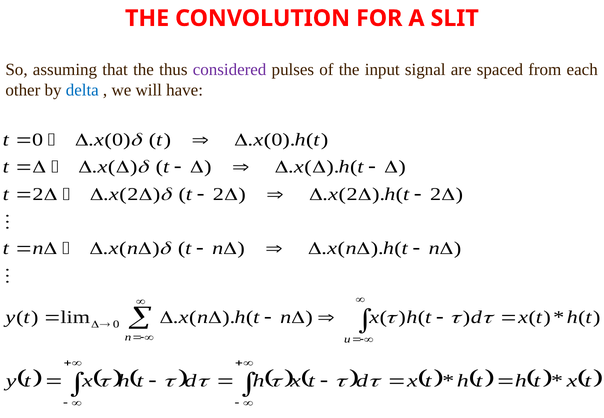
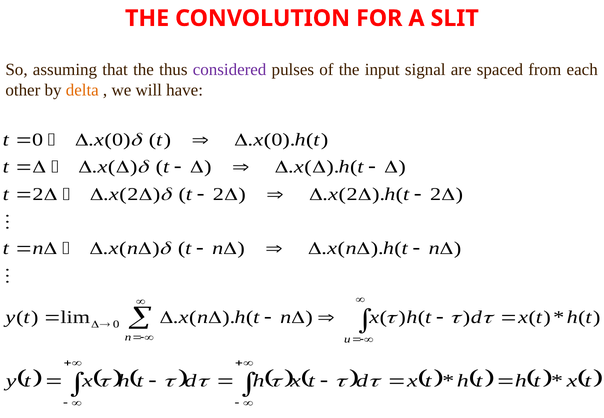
delta colour: blue -> orange (82, 90)
